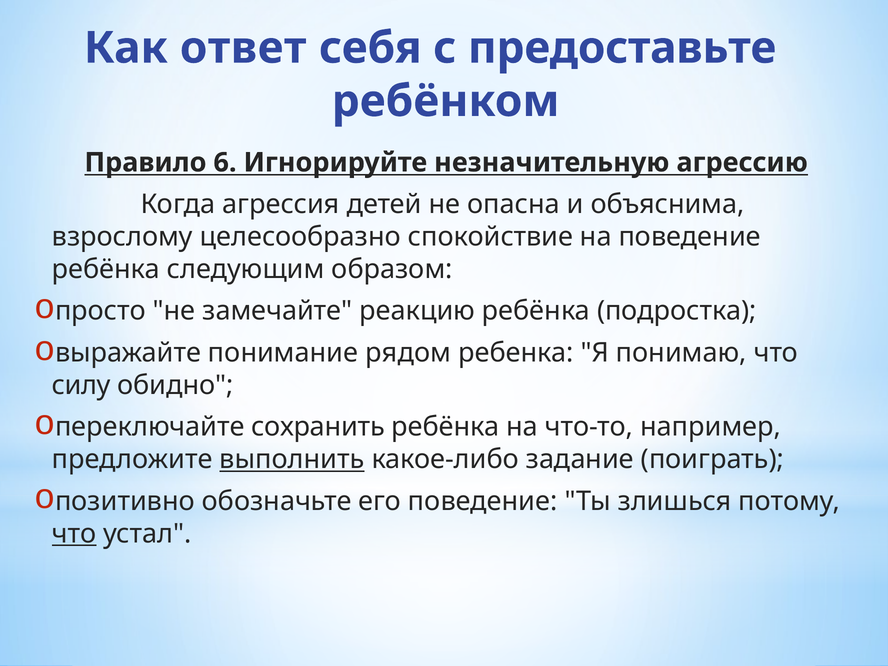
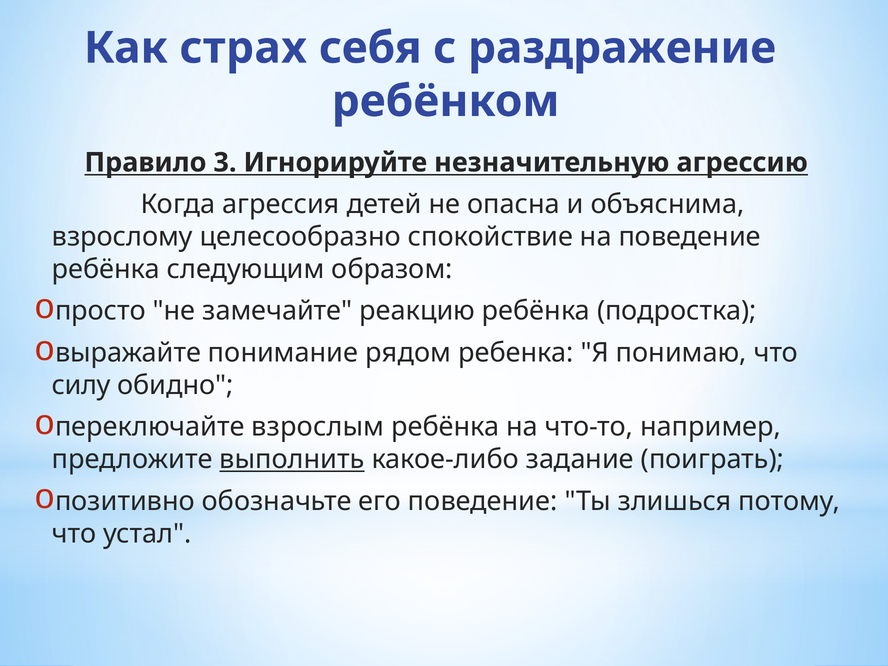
ответ: ответ -> страх (243, 48)
предоставьте: предоставьте -> раздражение (622, 48)
6: 6 -> 3 (225, 163)
сохранить: сохранить -> взрослым (318, 427)
что underline: present -> none (74, 534)
